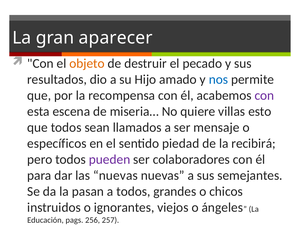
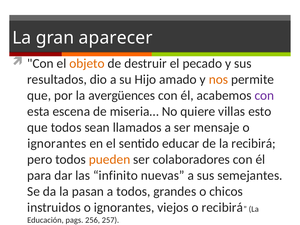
nos colour: blue -> orange (218, 80)
recompensa: recompensa -> avergüences (122, 96)
específicos: específicos -> ignorantes (57, 144)
piedad: piedad -> educar (181, 144)
pueden colour: purple -> orange (110, 160)
las nuevas: nuevas -> infinito (115, 176)
o ángeles: ángeles -> recibirá (222, 208)
